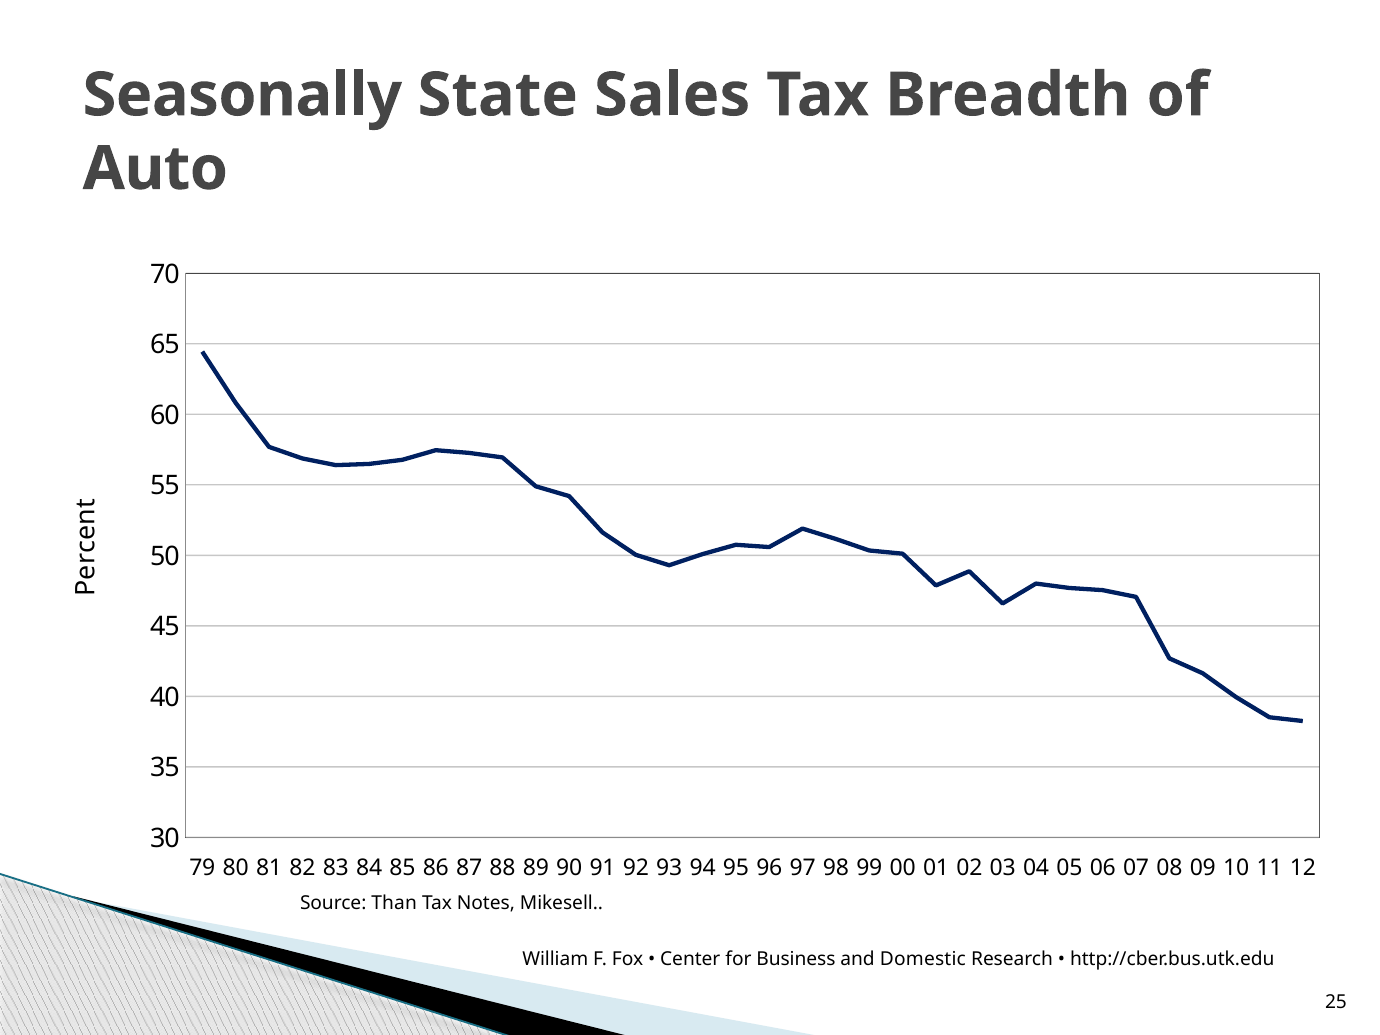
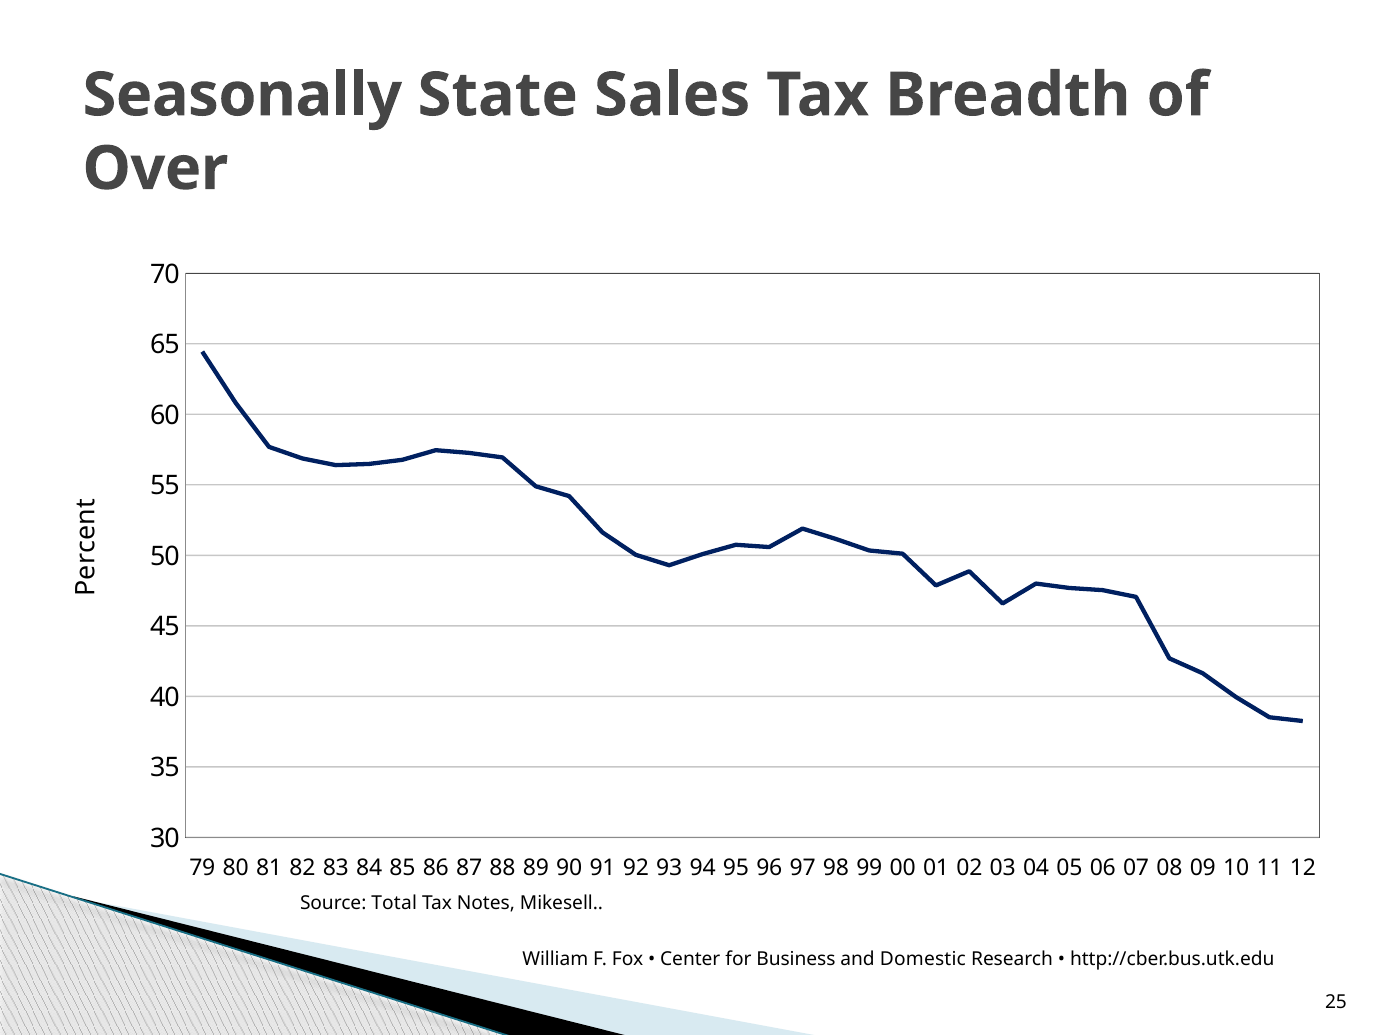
Auto: Auto -> Over (155, 169)
Than: Than -> Total (394, 904)
